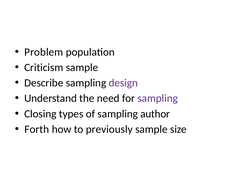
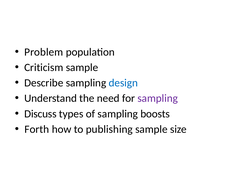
design colour: purple -> blue (123, 83)
Closing: Closing -> Discuss (40, 114)
author: author -> boosts (155, 114)
previously: previously -> publishing (109, 130)
